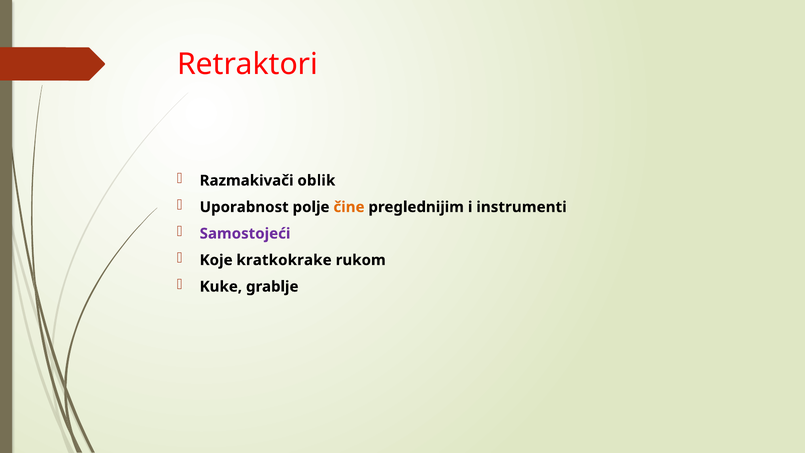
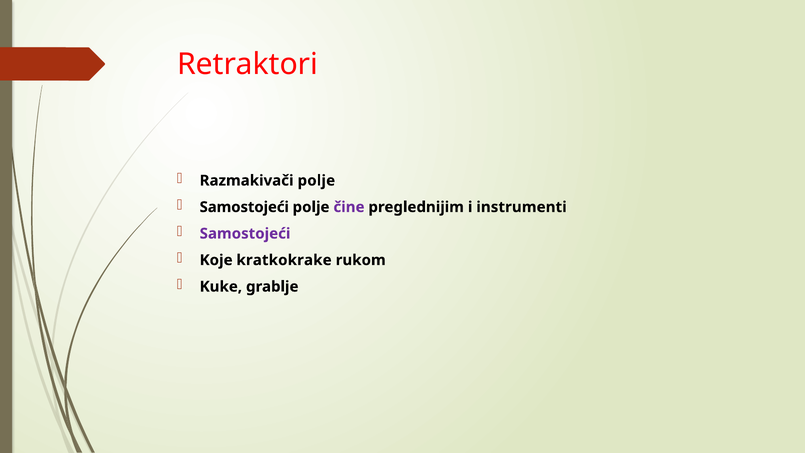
Razmakivači oblik: oblik -> polje (316, 181)
Uporabnost: Uporabnost -> Samostojeći (244, 207)
čine colour: orange -> purple (349, 207)
